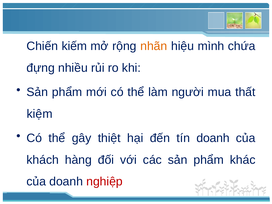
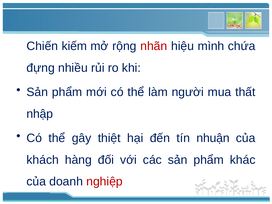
nhãn colour: orange -> red (154, 46)
kiệm: kiệm -> nhập (40, 114)
tín doanh: doanh -> nhuận (213, 138)
